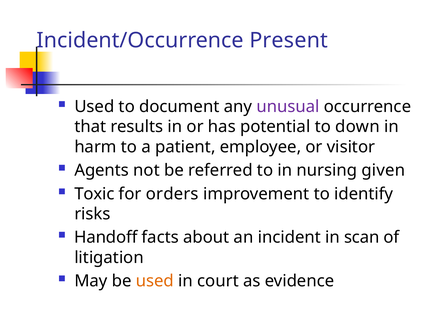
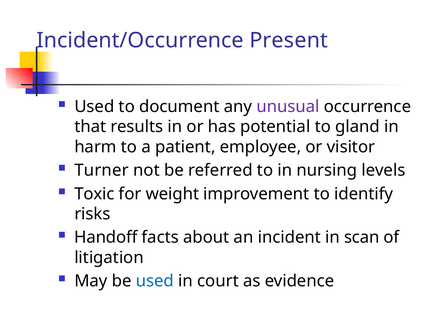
down: down -> gland (358, 127)
Agents: Agents -> Turner (102, 170)
given: given -> levels (383, 170)
orders: orders -> weight (172, 194)
used colour: orange -> blue (155, 281)
